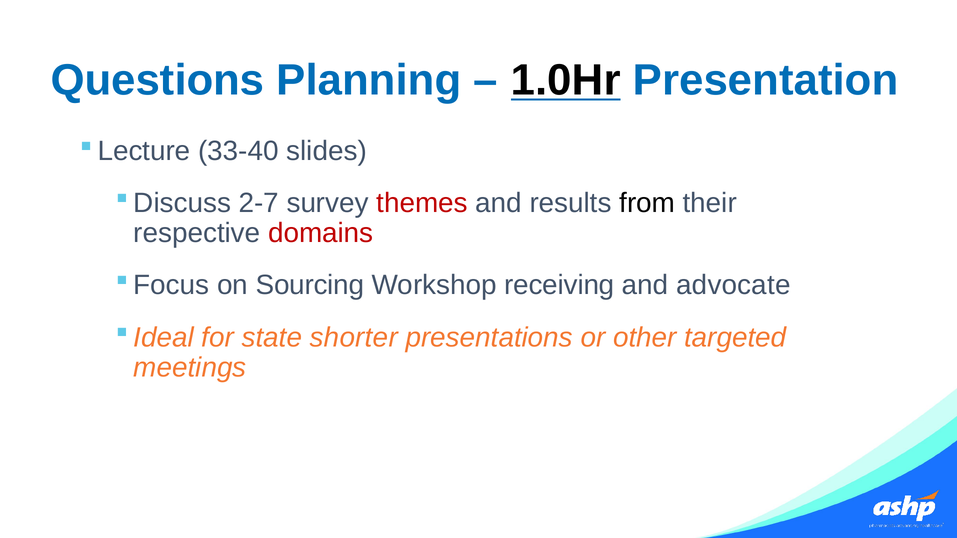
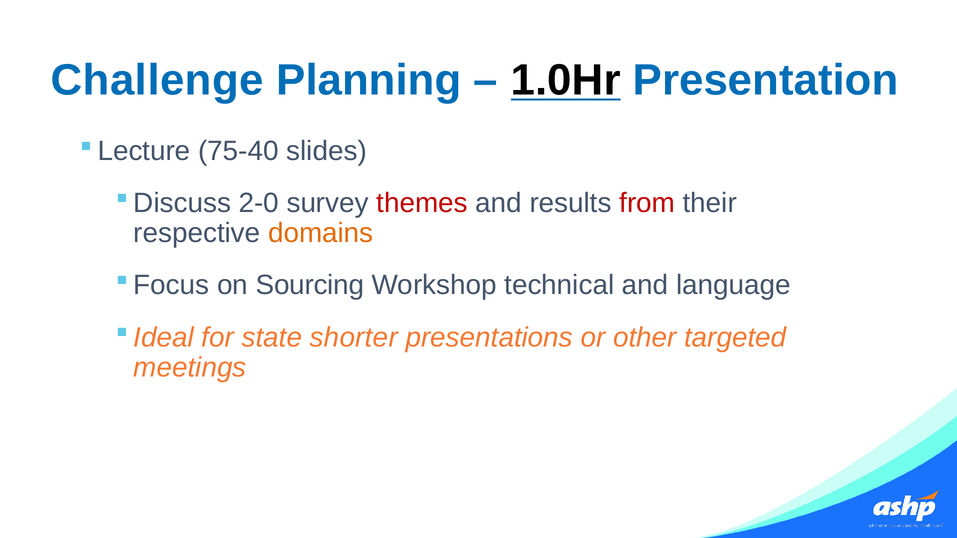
Questions: Questions -> Challenge (157, 80)
33-40: 33-40 -> 75-40 (238, 151)
2-7: 2-7 -> 2-0 (259, 203)
from colour: black -> red (647, 203)
domains colour: red -> orange (321, 233)
receiving: receiving -> technical (559, 285)
advocate: advocate -> language (733, 285)
